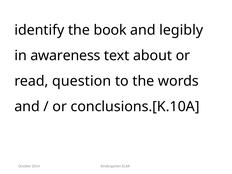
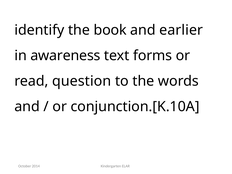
legibly: legibly -> earlier (181, 30)
about: about -> forms (153, 56)
conclusions.[K.10A: conclusions.[K.10A -> conjunction.[K.10A (135, 107)
